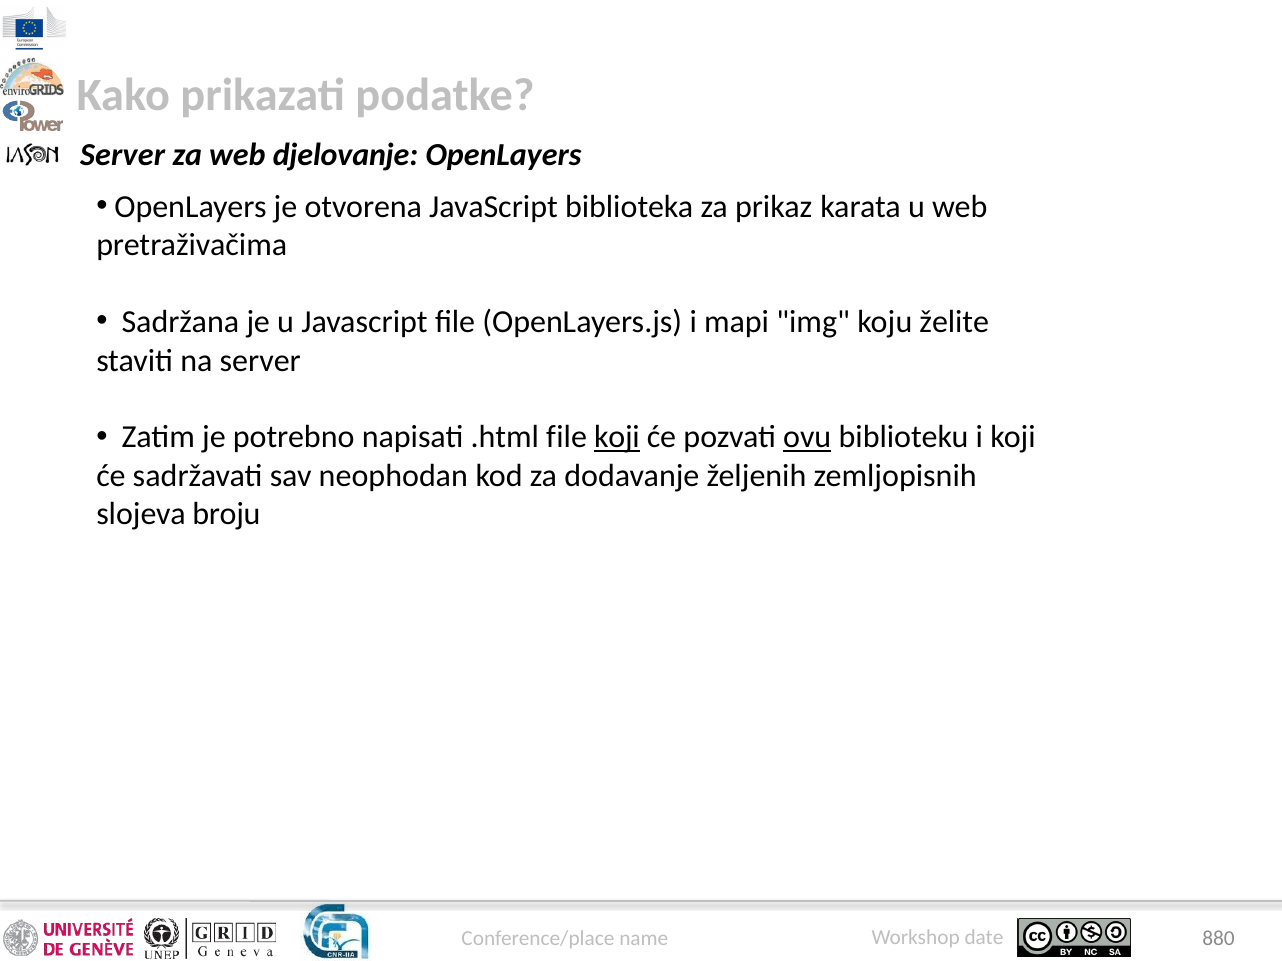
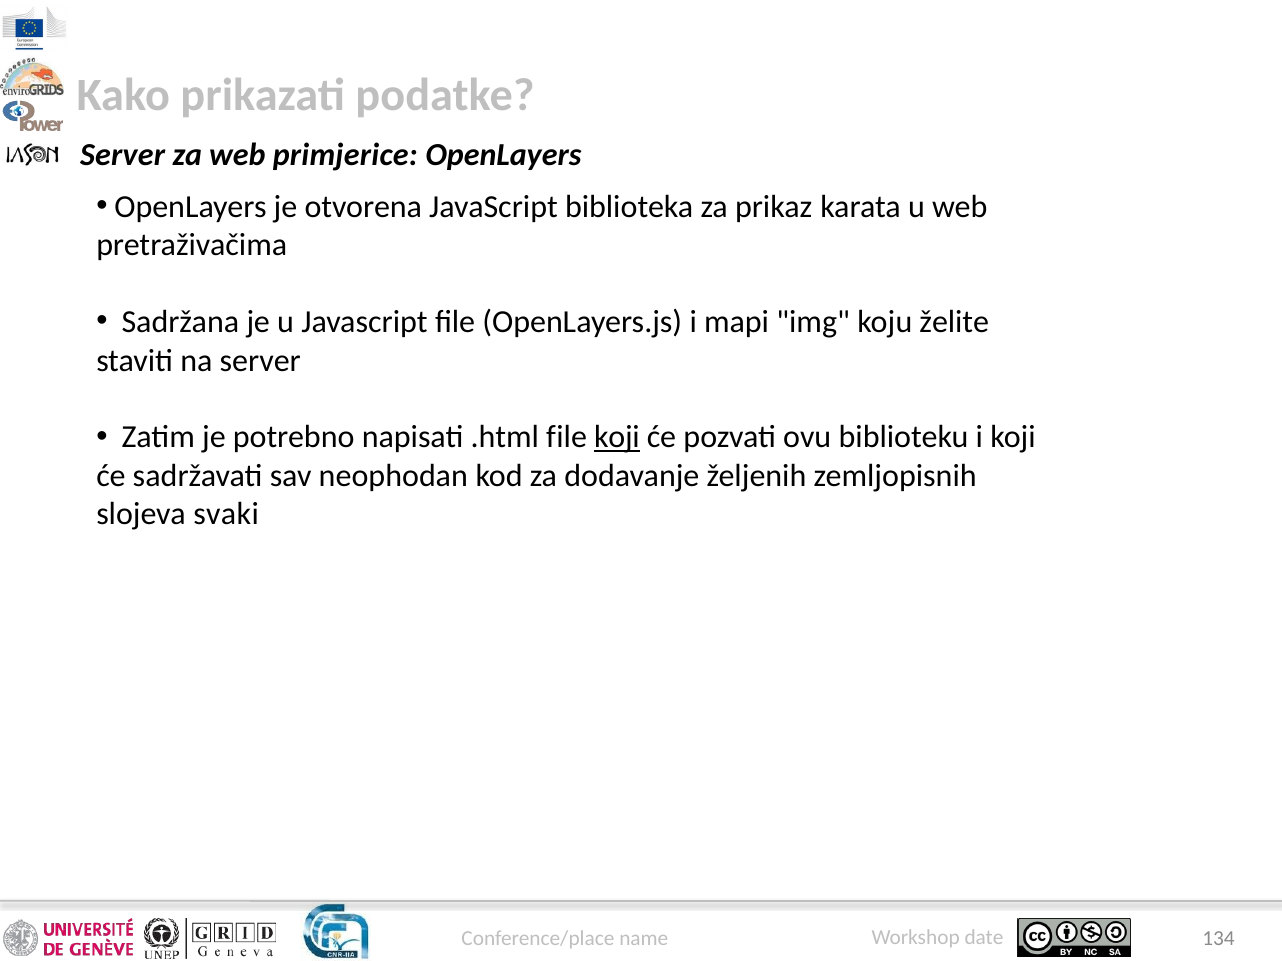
djelovanje: djelovanje -> primjerice (345, 155)
ovu underline: present -> none (807, 438)
broju: broju -> svaki (226, 514)
880: 880 -> 134 (1219, 939)
